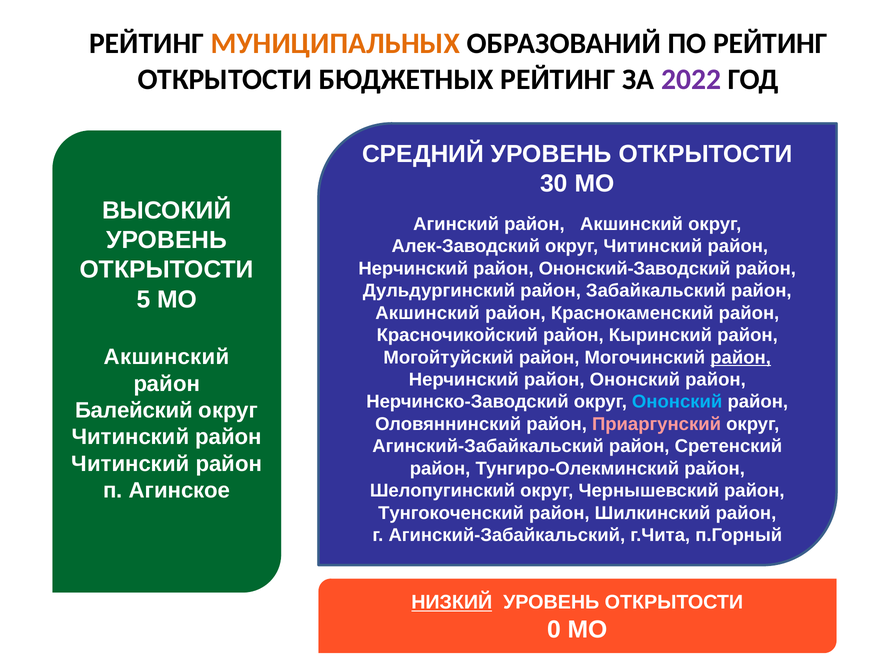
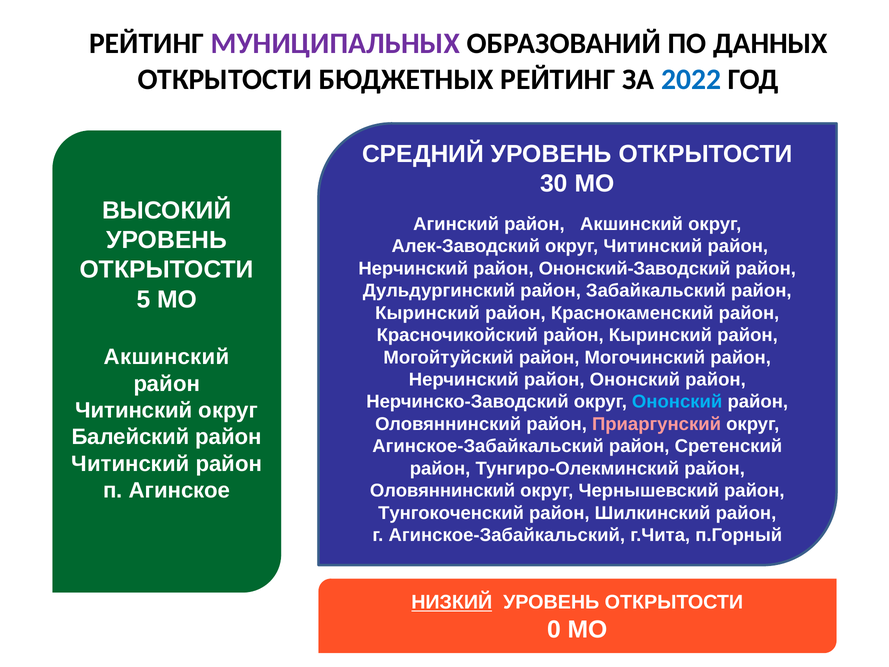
МУНИЦИПАЛЬНЫХ colour: orange -> purple (335, 44)
ПО РЕЙТИНГ: РЕЙТИНГ -> ДАННЫХ (770, 44)
2022 colour: purple -> blue (691, 79)
Акшинский: Акшинский -> Кыринский (427, 313)
район underline: present -> none (741, 357)
Балейский: Балейский -> Читинский (134, 410)
Читинский: Читинский -> Балейский (130, 437)
Агинский-Забайкальский: Агинский-Забайкальский -> Агинское-Забайкальский (488, 446)
Шелопугинский: Шелопугинский -> Оловяннинский (443, 491)
г Агинский-Забайкальский: Агинский-Забайкальский -> Агинское-Забайкальский (507, 535)
